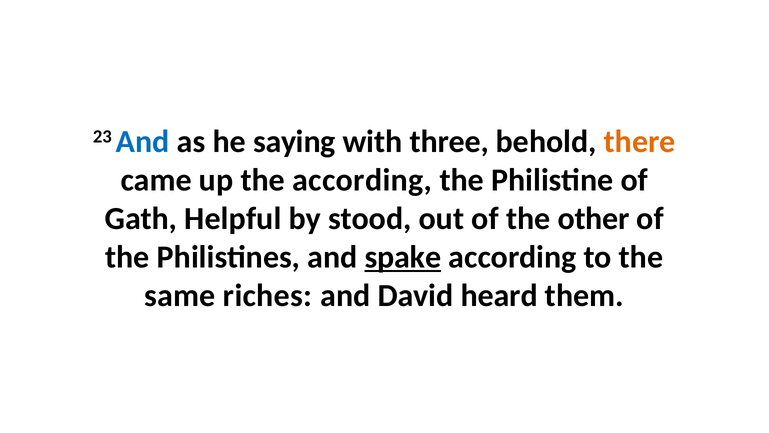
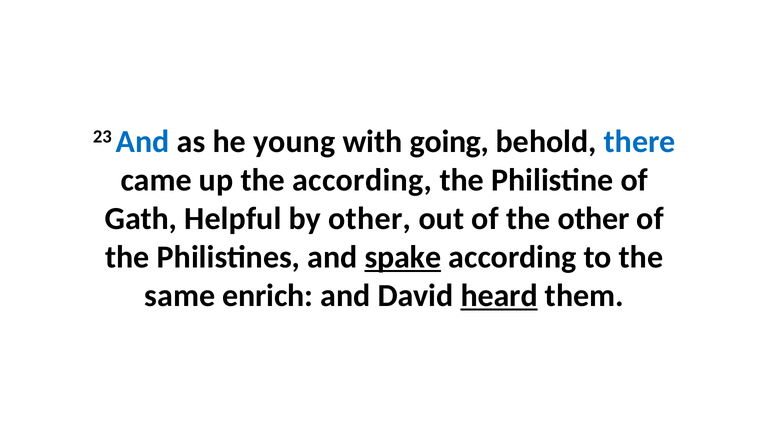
saying: saying -> young (294, 142)
three: three -> going (449, 142)
there colour: orange -> blue (640, 142)
by stood: stood -> other (370, 218)
riches: riches -> enrich (268, 295)
heard underline: none -> present (499, 295)
